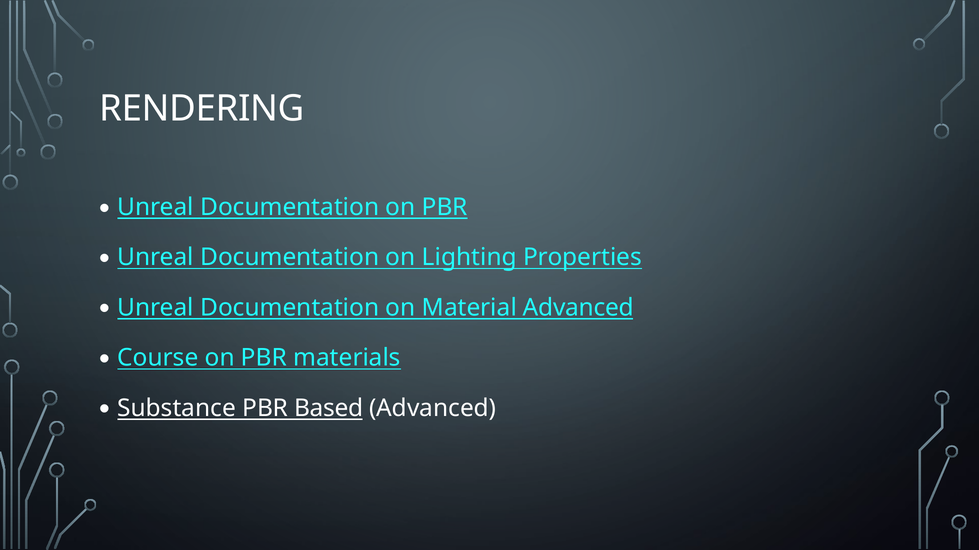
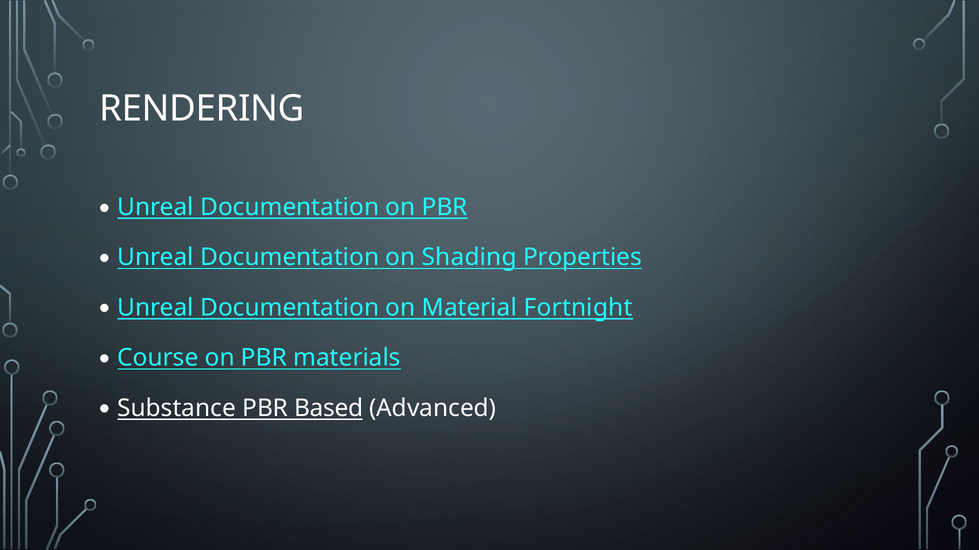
Lighting: Lighting -> Shading (469, 258)
Material Advanced: Advanced -> Fortnight (578, 308)
